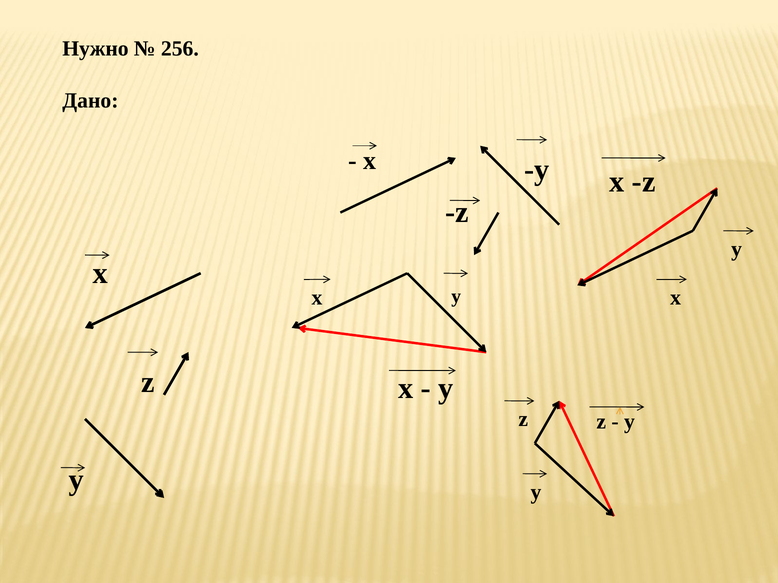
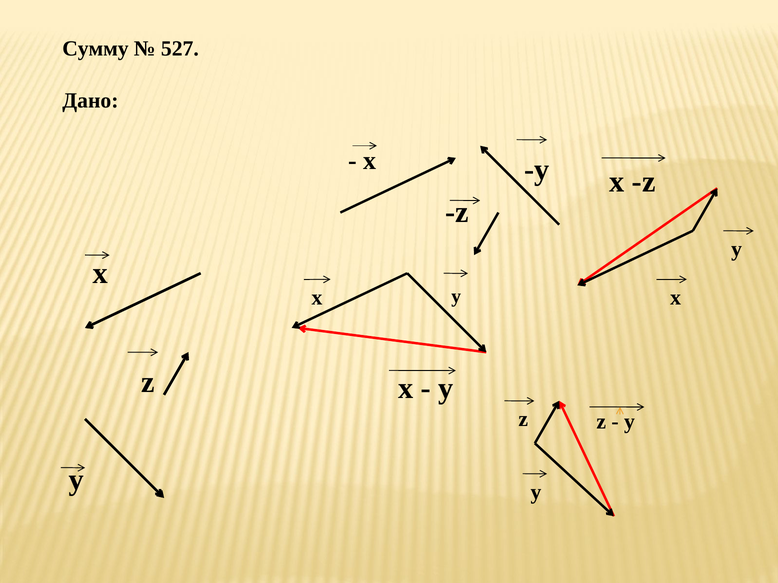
Нужно: Нужно -> Сумму (95, 49)
256: 256 -> 527 (180, 49)
